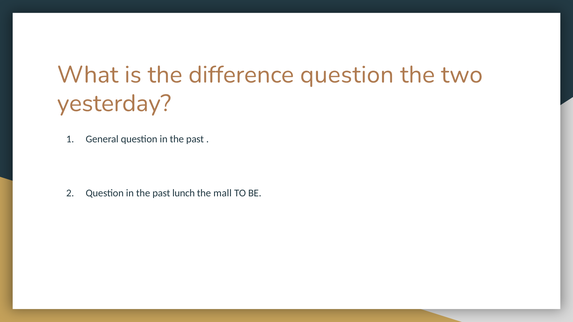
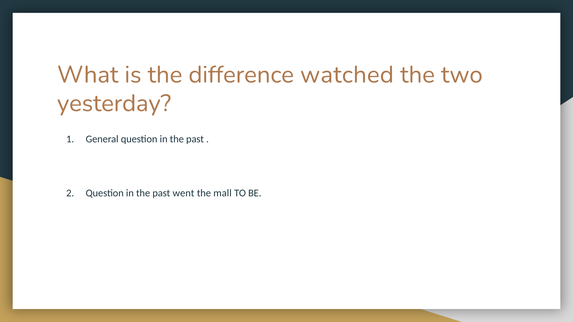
difference question: question -> watched (347, 75)
lunch: lunch -> went (184, 193)
